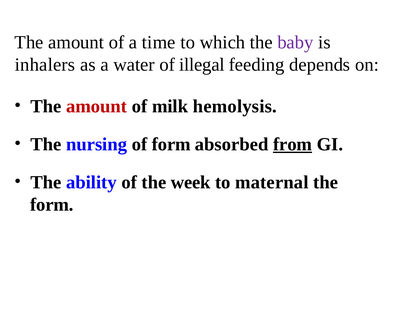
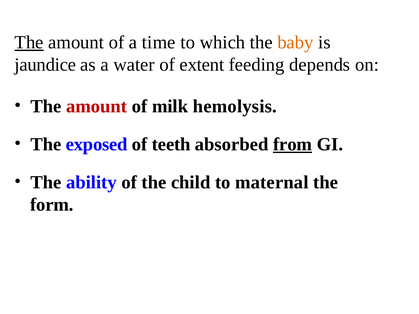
The underline: none -> present (29, 42)
baby colour: purple -> orange (295, 42)
inhalers: inhalers -> jaundice (45, 65)
illegal: illegal -> extent (202, 65)
nursing: nursing -> exposed (97, 144)
of form: form -> teeth (171, 144)
week: week -> child (191, 182)
